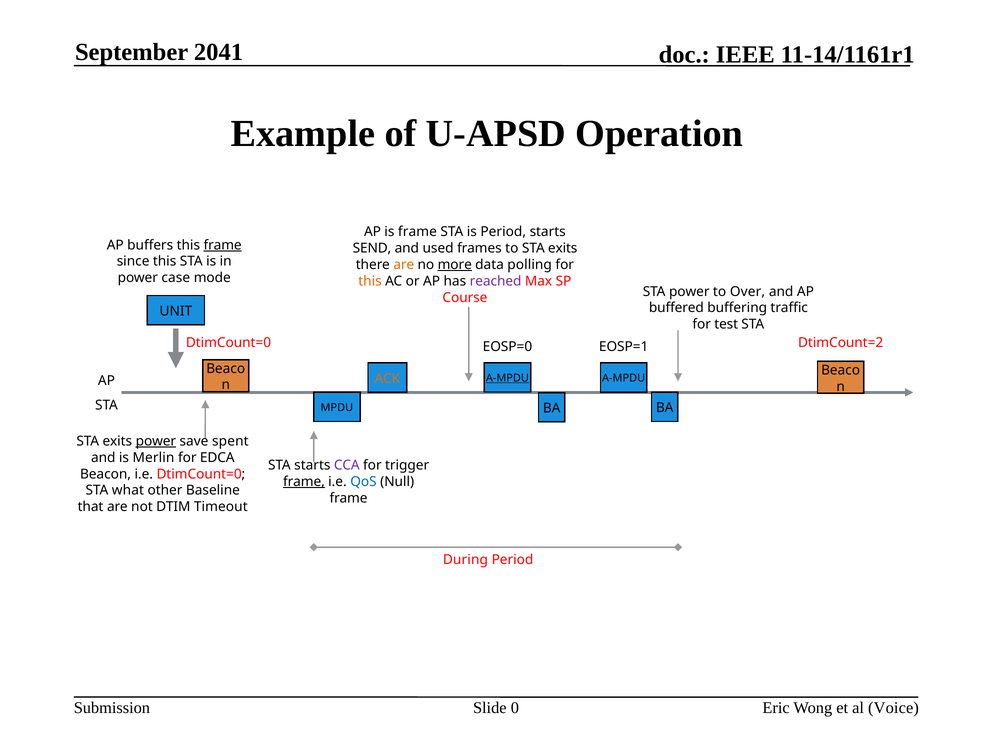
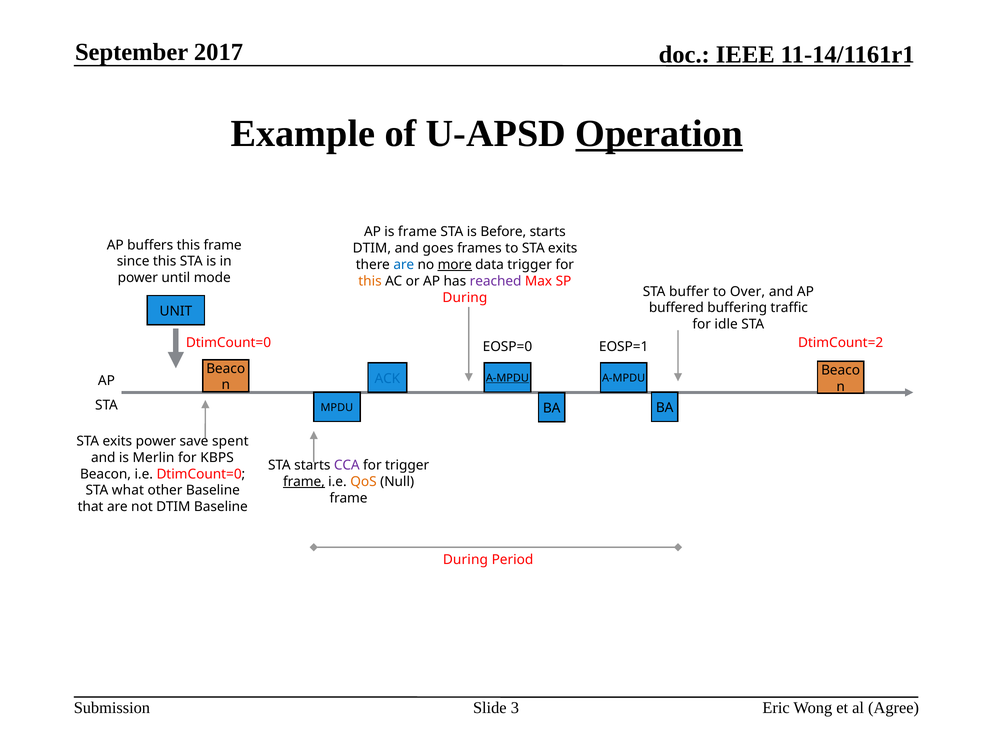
2041: 2041 -> 2017 (219, 52)
Operation underline: none -> present (659, 134)
is Period: Period -> Before (503, 232)
frame underline: present -> none (223, 245)
SEND: SEND -> DTIM (372, 248)
used: used -> goes (438, 248)
are colour: orange -> blue (404, 265)
data polling: polling -> trigger (530, 265)
case: case -> until (176, 278)
STA power: power -> buffer (689, 292)
Course: Course -> During (465, 298)
test: test -> idle (726, 324)
ACK colour: orange -> blue (387, 379)
power underline: present -> none (156, 441)
EDCA: EDCA -> KBPS (217, 458)
QoS colour: blue -> orange (364, 482)
DTIM Timeout: Timeout -> Baseline (221, 507)
0: 0 -> 3 (515, 708)
Voice: Voice -> Agree (894, 708)
